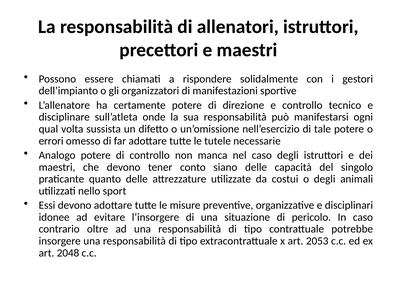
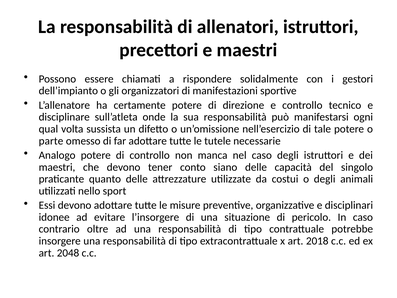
errori: errori -> parte (51, 141)
2053: 2053 -> 2018 (317, 241)
